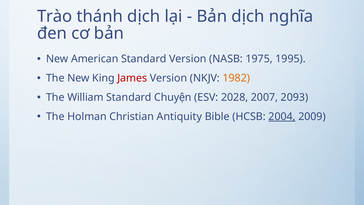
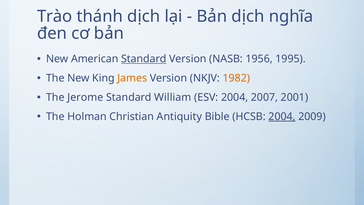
Standard underline: none -> present (144, 59)
1975: 1975 -> 1956 (259, 59)
James colour: red -> orange (132, 78)
William: William -> Jerome (85, 97)
Chuyện: Chuyện -> William (173, 97)
ESV 2028: 2028 -> 2004 (235, 97)
2093: 2093 -> 2001 (294, 97)
